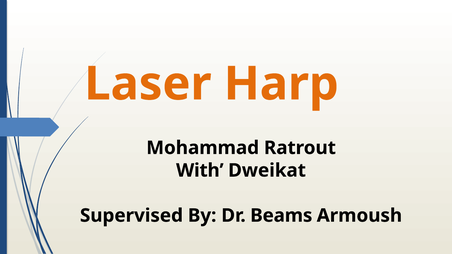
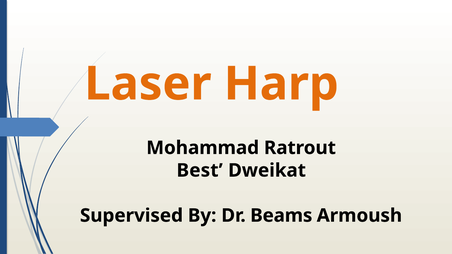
With: With -> Best (200, 171)
